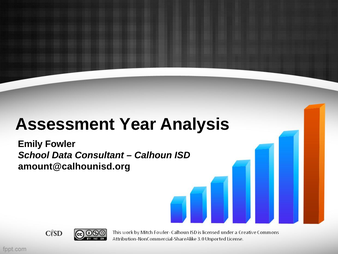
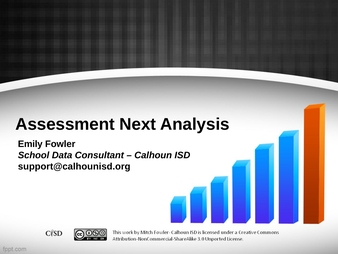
Year: Year -> Next (138, 124)
amount@calhounisd.org: amount@calhounisd.org -> support@calhounisd.org (74, 166)
